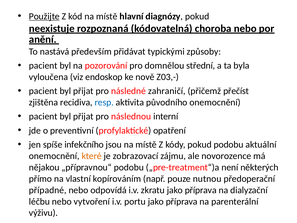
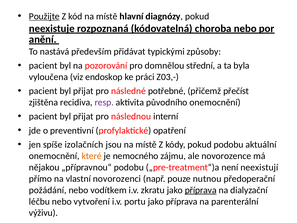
nově: nově -> práci (145, 77)
zahraničí: zahraničí -> potřebné (167, 91)
resp colour: blue -> purple (104, 102)
infekčního: infekčního -> izolačních (84, 144)
zobrazovací: zobrazovací -> nemocného (136, 156)
některých: některých -> neexistují (259, 167)
kopírováním: kopírováním -> novorozenci (117, 178)
případné: případné -> požádání (48, 190)
odpovídá: odpovídá -> vodítkem (109, 190)
příprava underline: none -> present (201, 190)
